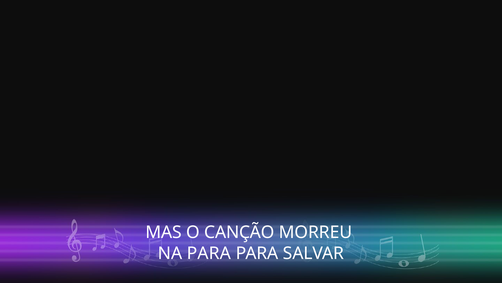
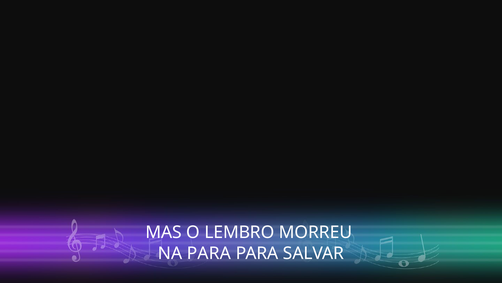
CANÇÃO: CANÇÃO -> LEMBRO (239, 232)
